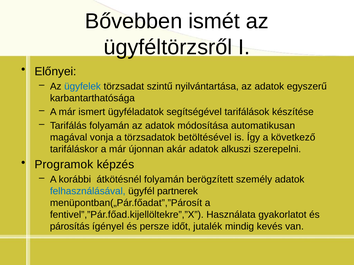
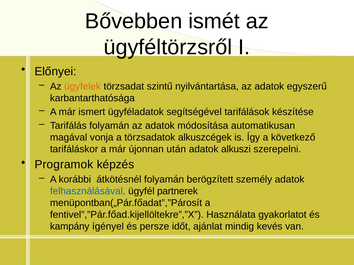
ügyfelek colour: blue -> orange (83, 86)
betöltésével: betöltésével -> alkuszcégek (205, 138)
akár: akár -> után (176, 149)
párosítás: párosítás -> kampány (70, 227)
jutalék: jutalék -> ajánlat (208, 227)
